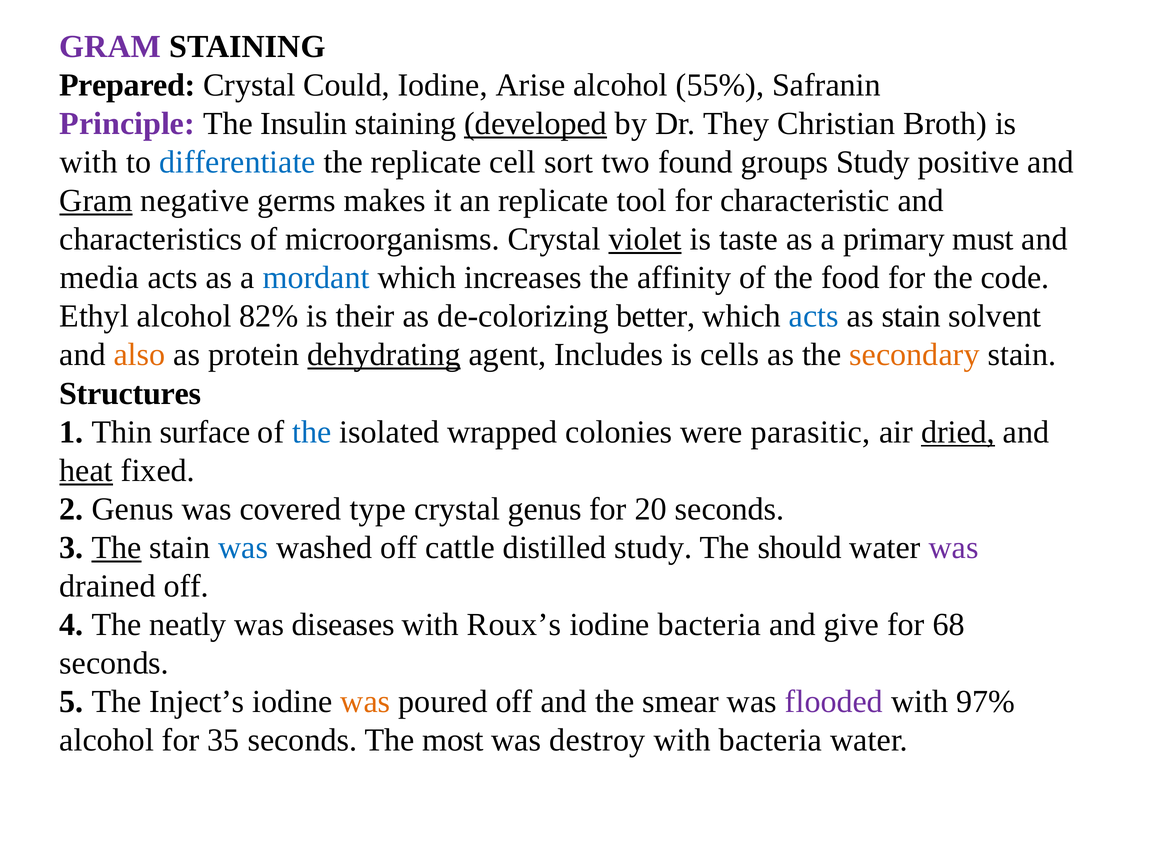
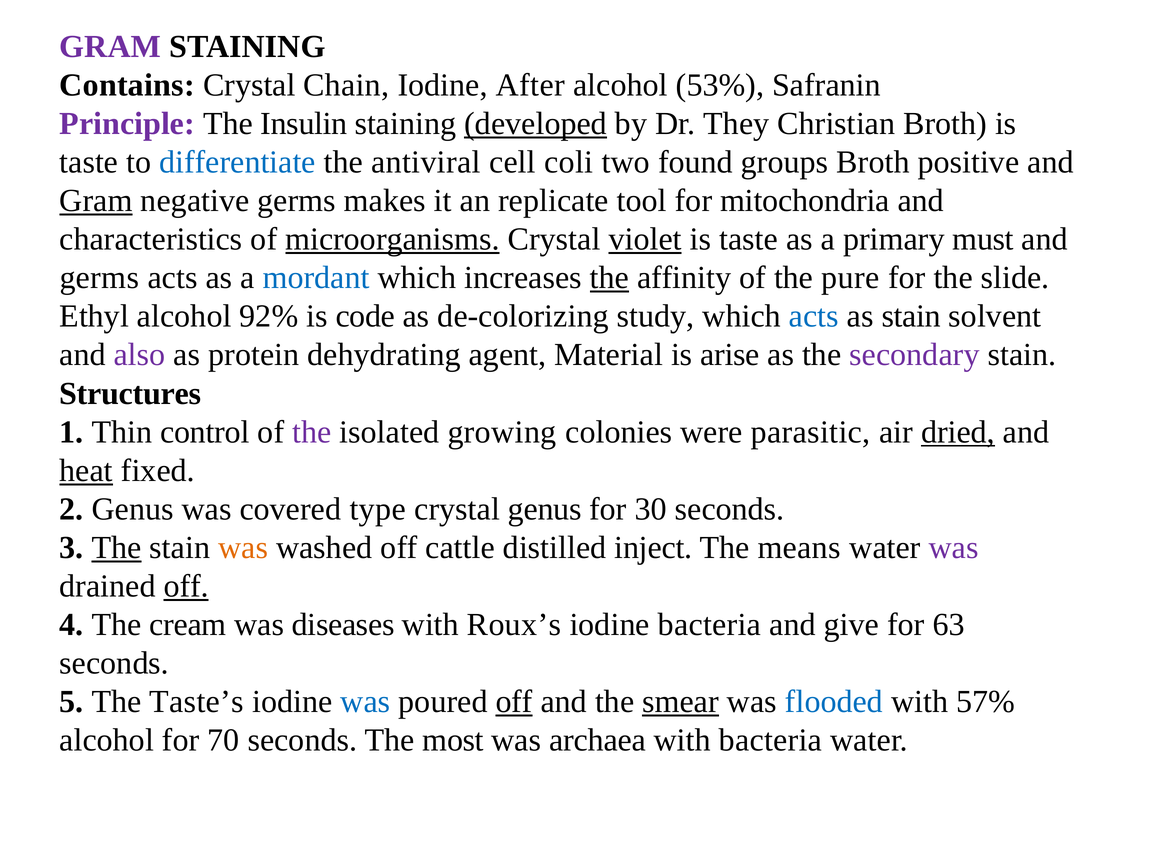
Prepared: Prepared -> Contains (127, 85)
Could: Could -> Chain (346, 85)
Arise: Arise -> After (530, 85)
55%: 55% -> 53% (720, 85)
with: with -> taste (89, 162)
the replicate: replicate -> antiviral (426, 162)
sort: sort -> coli (569, 162)
groups Study: Study -> Broth (873, 162)
characteristic: characteristic -> mitochondria (805, 200)
microorganisms underline: none -> present (392, 239)
media: media -> germs (99, 278)
the underline: none -> present (610, 278)
food: food -> pure (850, 278)
code: code -> slide (1015, 278)
82%: 82% -> 92% (269, 316)
their: their -> code (365, 316)
better: better -> study (656, 316)
also colour: orange -> purple (140, 355)
dehydrating underline: present -> none (384, 355)
Includes: Includes -> Material (609, 355)
cells: cells -> arise (730, 355)
secondary colour: orange -> purple (914, 355)
surface: surface -> control (205, 432)
the colour: blue -> purple (312, 432)
wrapped: wrapped -> growing (502, 432)
20: 20 -> 30 (651, 509)
was colour: blue -> orange (243, 547)
distilled study: study -> inject (653, 547)
should: should -> means (799, 547)
off underline: none -> present (186, 586)
neatly: neatly -> cream (188, 624)
68: 68 -> 63 (949, 624)
Inject’s: Inject’s -> Taste’s (197, 701)
was colour: orange -> blue (365, 701)
off underline: none -> present (514, 701)
smear underline: none -> present (681, 701)
flooded colour: purple -> blue (834, 701)
97%: 97% -> 57% (986, 701)
35: 35 -> 70 (223, 740)
destroy: destroy -> archaea (598, 740)
